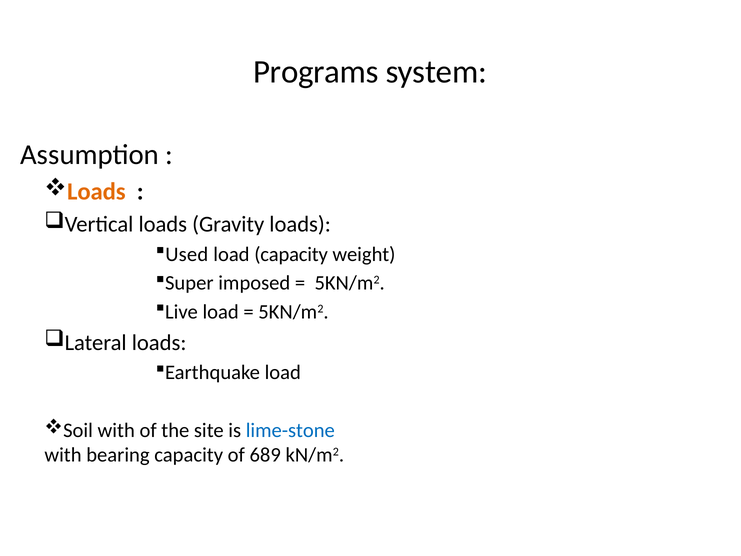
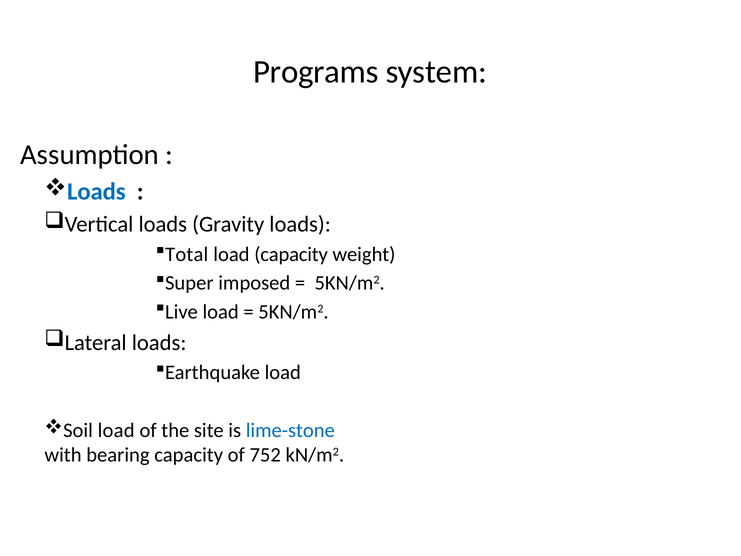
Loads colour: orange -> blue (96, 191)
Used: Used -> Total (187, 254)
Soil with: with -> load (116, 430)
689: 689 -> 752 (265, 455)
